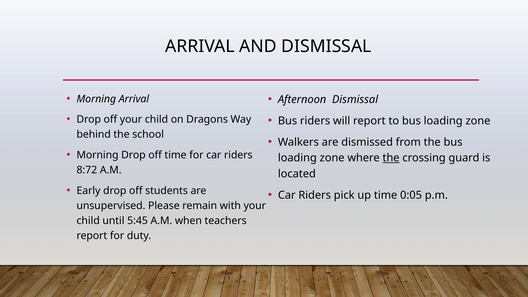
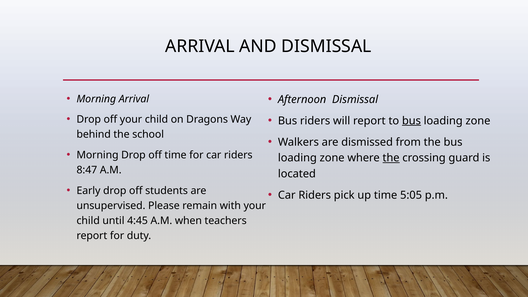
bus underline: none -> present (411, 121)
8:72: 8:72 -> 8:47 (87, 170)
0:05: 0:05 -> 5:05 (411, 195)
5:45: 5:45 -> 4:45 (138, 221)
